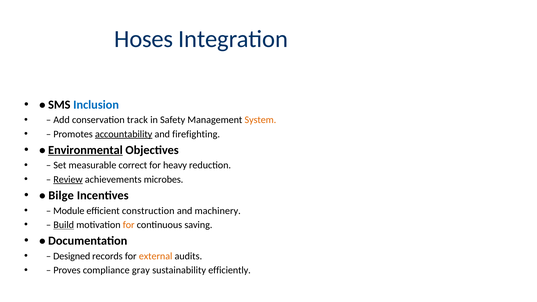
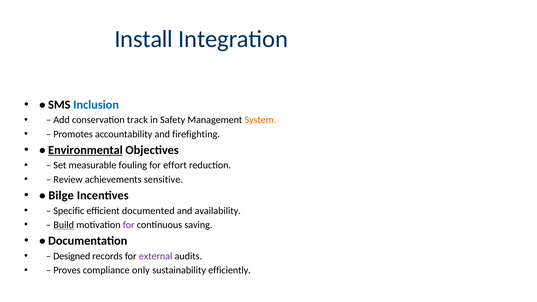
Hoses: Hoses -> Install (144, 39)
accountability underline: present -> none (124, 134)
correct: correct -> fouling (133, 165)
heavy: heavy -> effort (175, 165)
Review underline: present -> none (68, 180)
microbes: microbes -> sensitive (163, 180)
Module: Module -> Specific (69, 211)
construction: construction -> documented (148, 211)
machinery: machinery -> availability (218, 211)
for colour: orange -> purple (129, 225)
external colour: orange -> purple (156, 256)
gray: gray -> only (141, 270)
